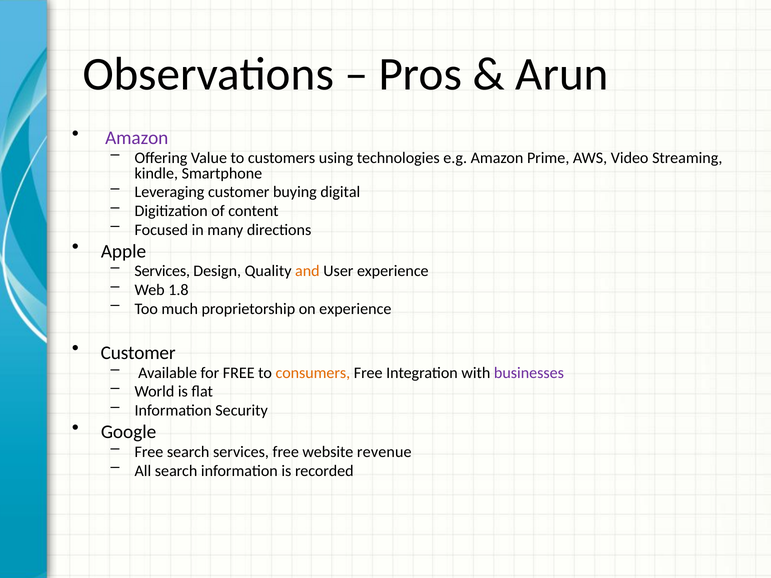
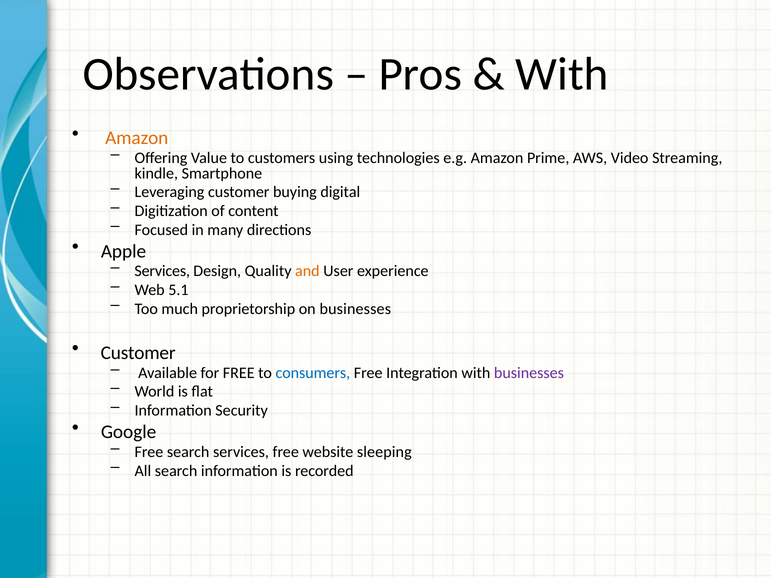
Arun: Arun -> With (562, 74)
Amazon colour: purple -> orange (137, 138)
1.8: 1.8 -> 5.1 (178, 290)
on experience: experience -> businesses (355, 309)
consumers colour: orange -> blue (313, 373)
revenue: revenue -> sleeping (384, 452)
